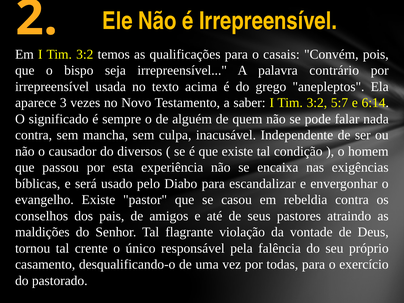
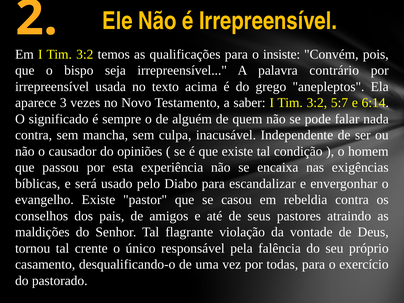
casais: casais -> insiste (282, 54)
diversos: diversos -> opiniões (140, 151)
